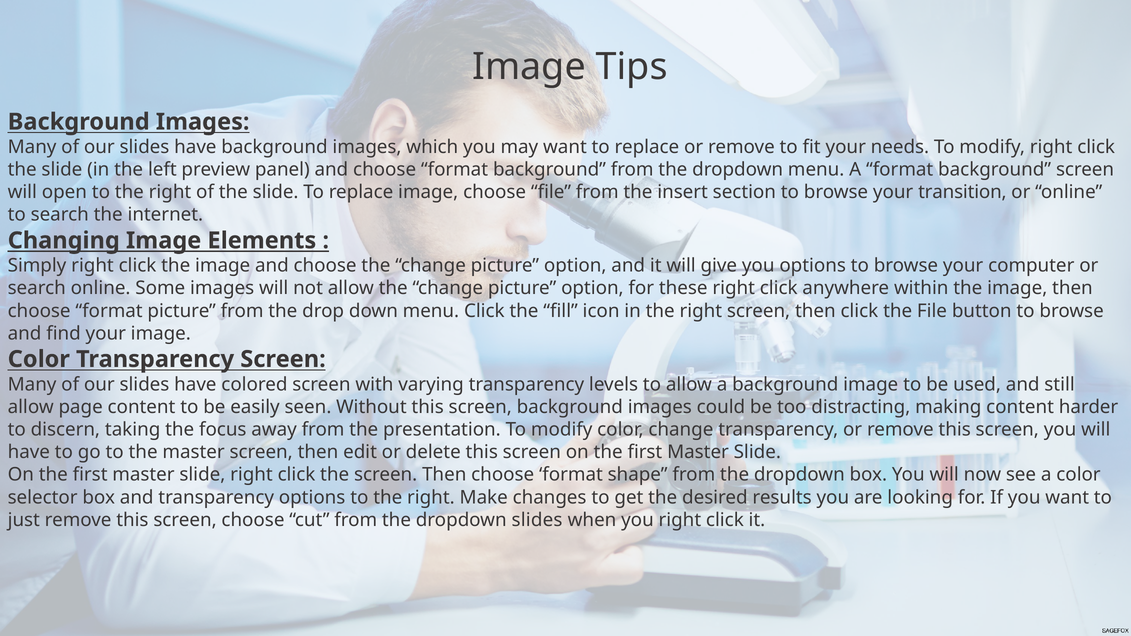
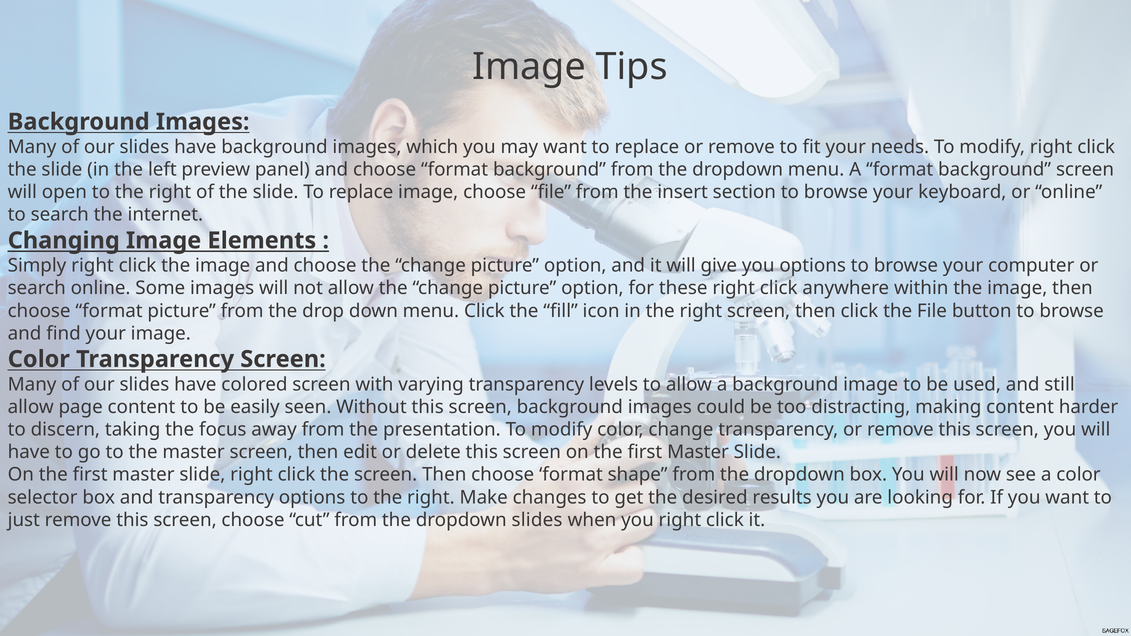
transition: transition -> keyboard (962, 192)
